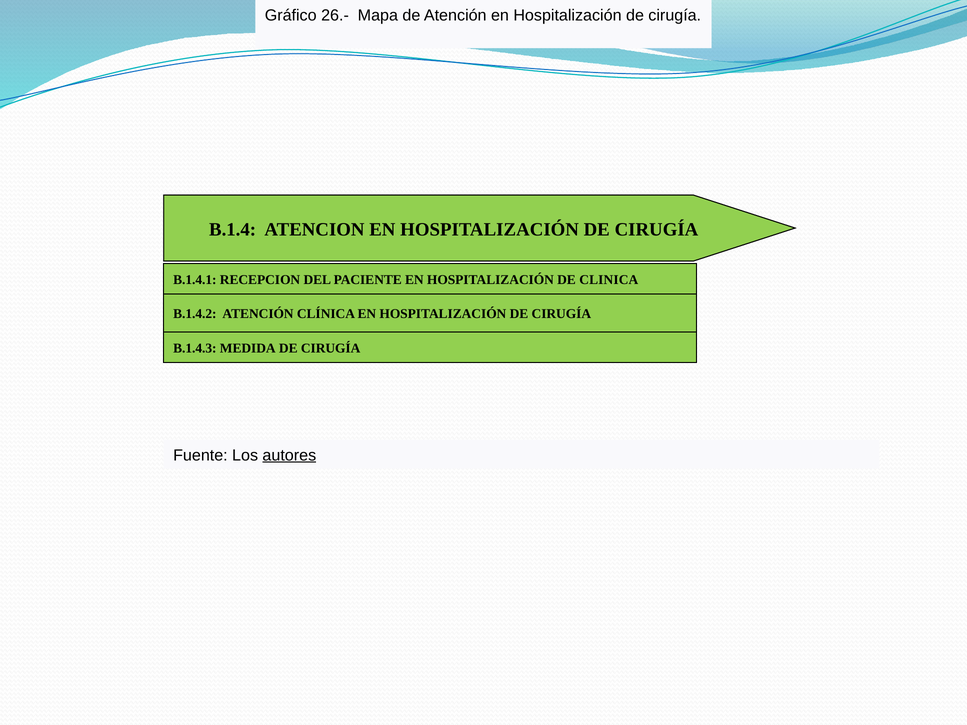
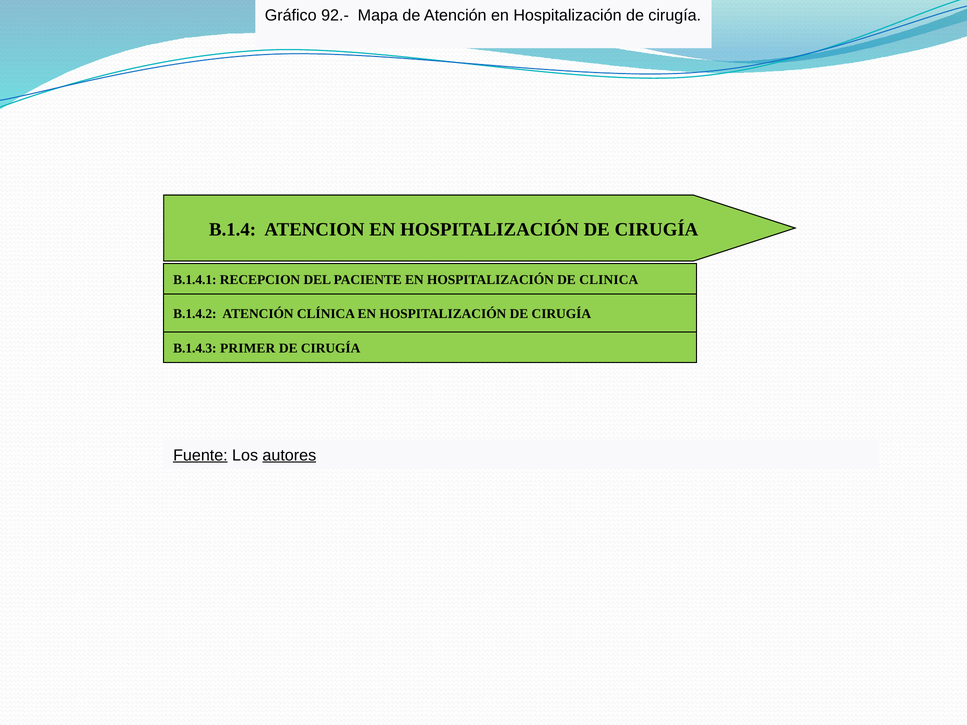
26.-: 26.- -> 92.- (335, 16)
MEDIDA: MEDIDA -> PRIMER (248, 348)
Fuente underline: none -> present (200, 455)
